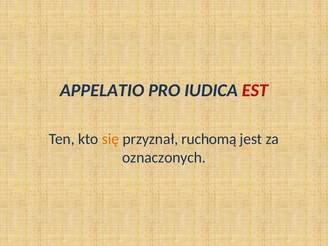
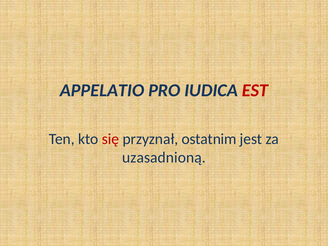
się colour: orange -> red (110, 139)
ruchomą: ruchomą -> ostatnim (209, 139)
oznaczonych: oznaczonych -> uzasadnioną (164, 157)
